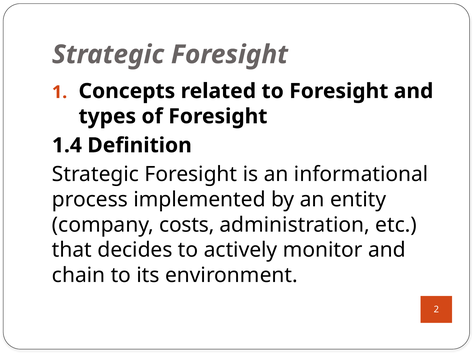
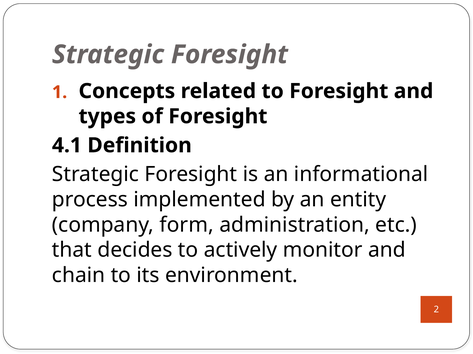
1.4: 1.4 -> 4.1 (67, 146)
costs: costs -> form (187, 225)
